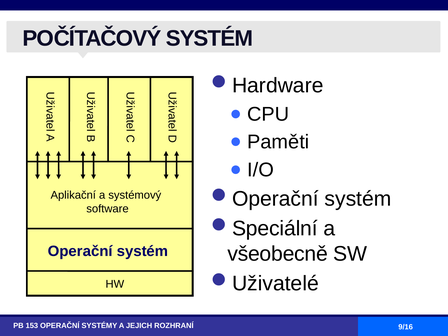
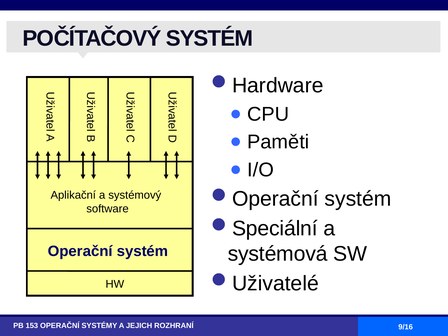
všeobecně: všeobecně -> systémová (278, 254)
